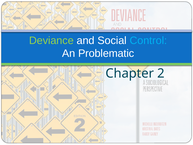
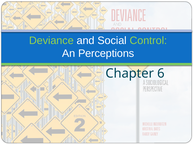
Control colour: light blue -> light green (148, 40)
Problematic: Problematic -> Perceptions (106, 53)
2: 2 -> 6 (161, 73)
